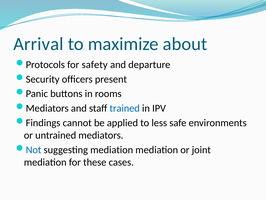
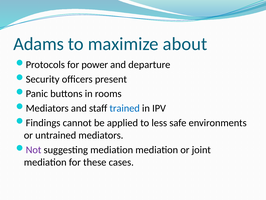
Arrival: Arrival -> Adams (39, 44)
safety: safety -> power (95, 65)
Not colour: blue -> purple (34, 149)
